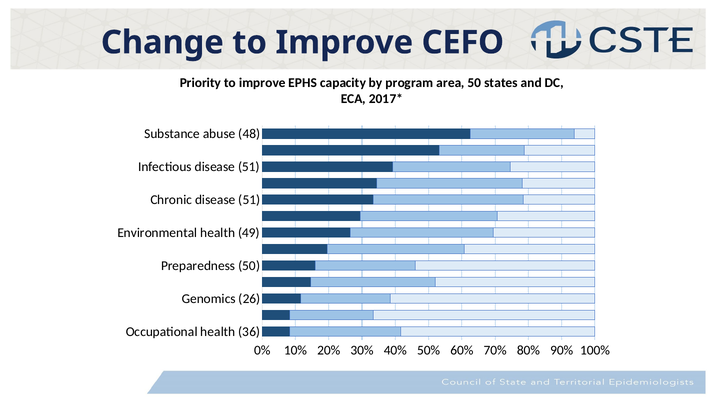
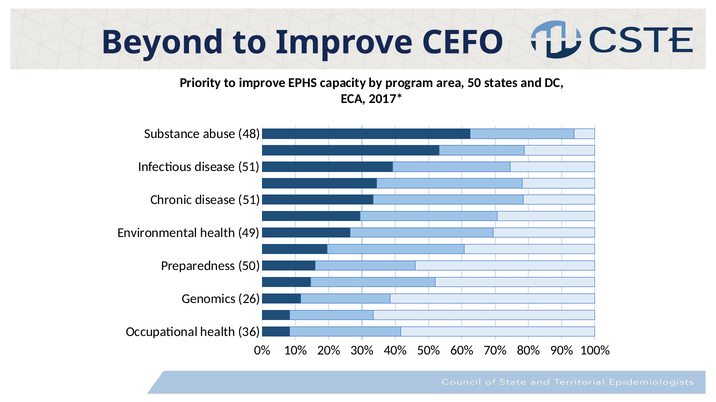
Change: Change -> Beyond (162, 43)
